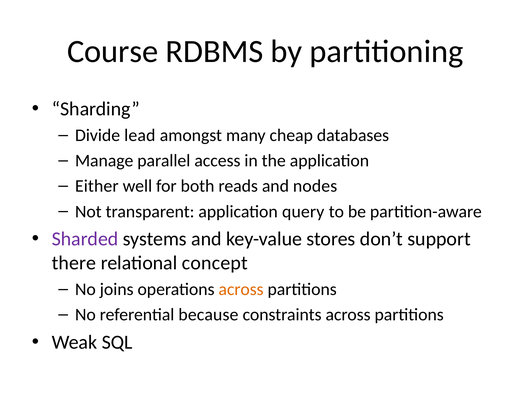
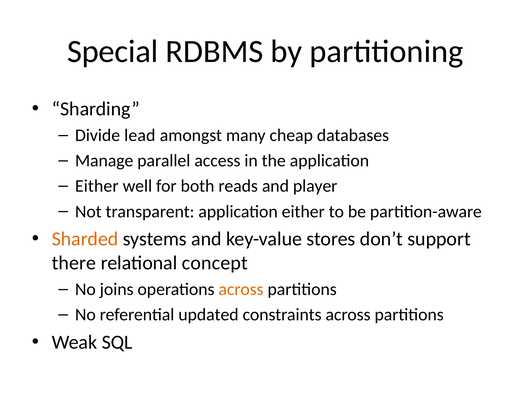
Course: Course -> Special (113, 51)
nodes: nodes -> player (315, 186)
application query: query -> either (303, 212)
Sharded colour: purple -> orange (85, 239)
because: because -> updated (208, 315)
